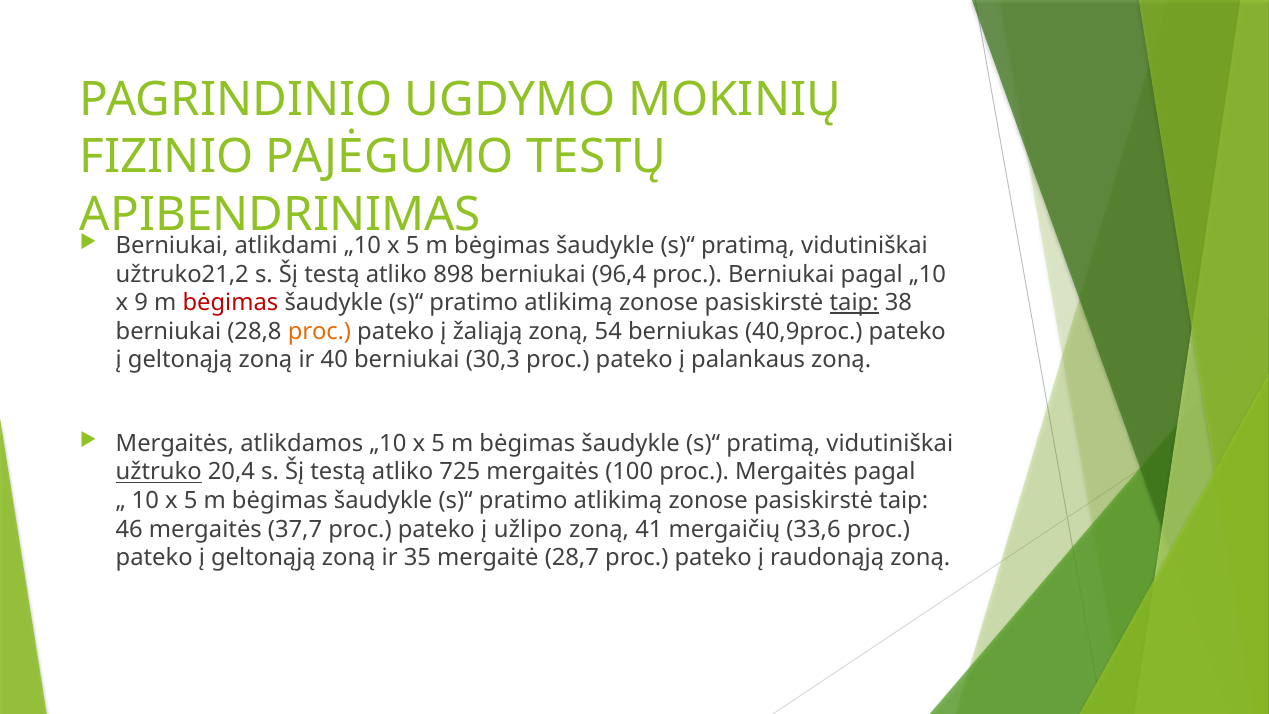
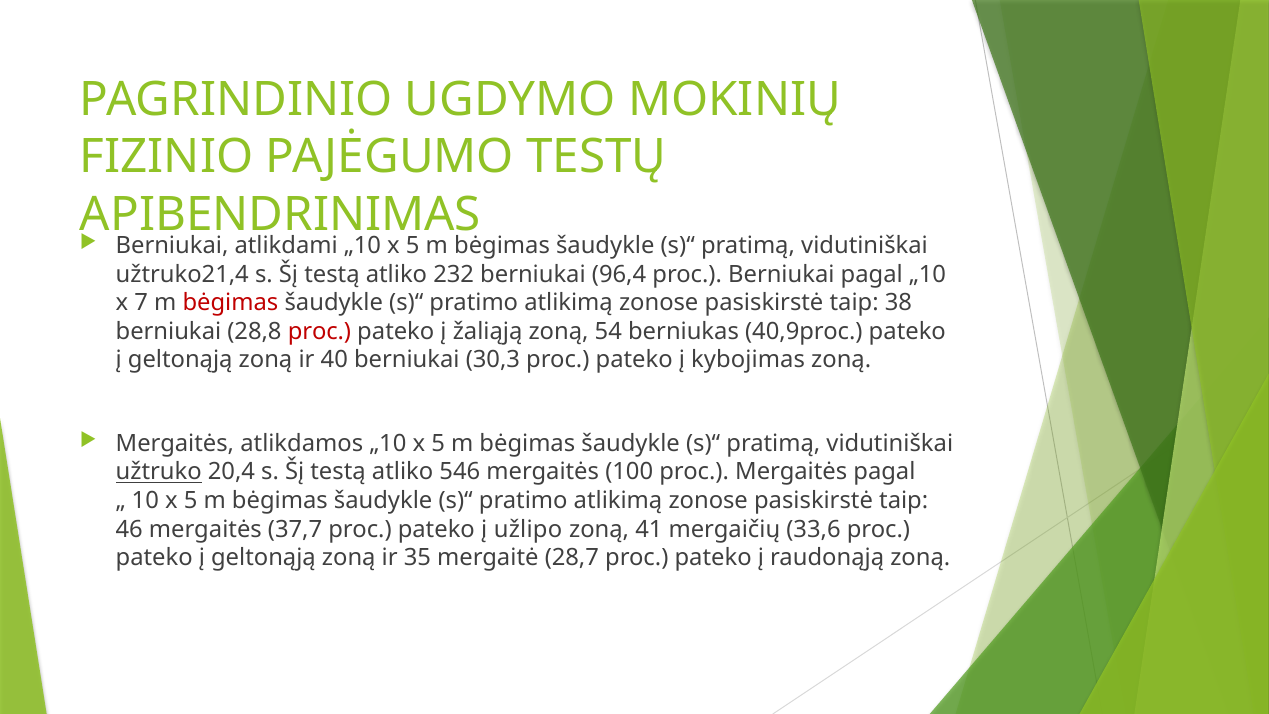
užtruko21,2: užtruko21,2 -> užtruko21,4 (182, 274)
898: 898 -> 232 (454, 274)
9: 9 -> 7 (141, 303)
taip underline: present -> none (854, 303)
proc colour: orange -> red (319, 331)
palankaus: palankaus -> kybojimas (748, 360)
725: 725 -> 546 (460, 472)
